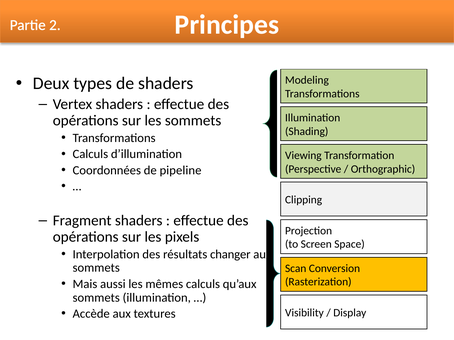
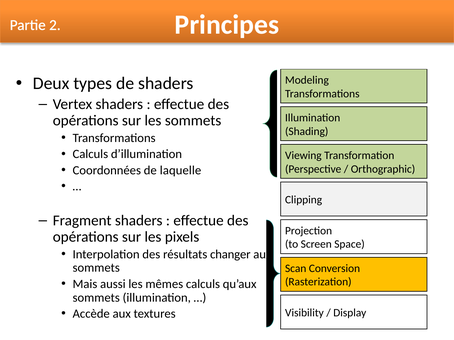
pipeline: pipeline -> laquelle (181, 170)
